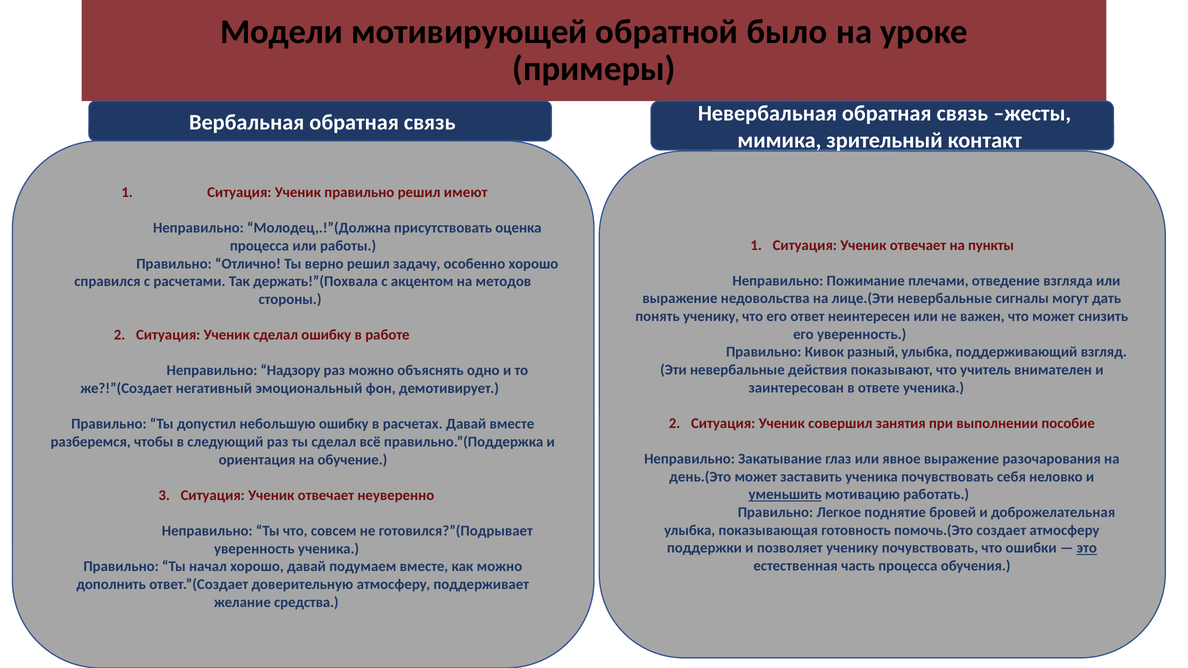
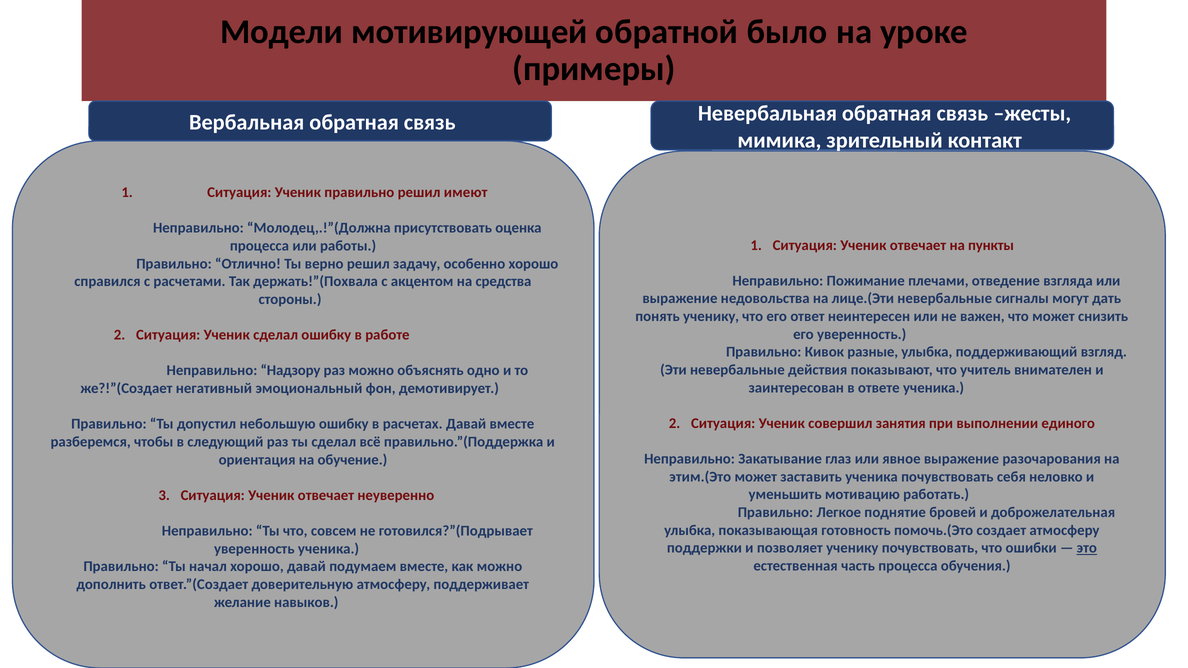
методов: методов -> средства (503, 282)
разный: разный -> разные (873, 352)
пособие: пособие -> единого (1068, 423)
день.(Это: день.(Это -> этим.(Это (700, 477)
уменьшить underline: present -> none (785, 495)
средства: средства -> навыков (306, 602)
